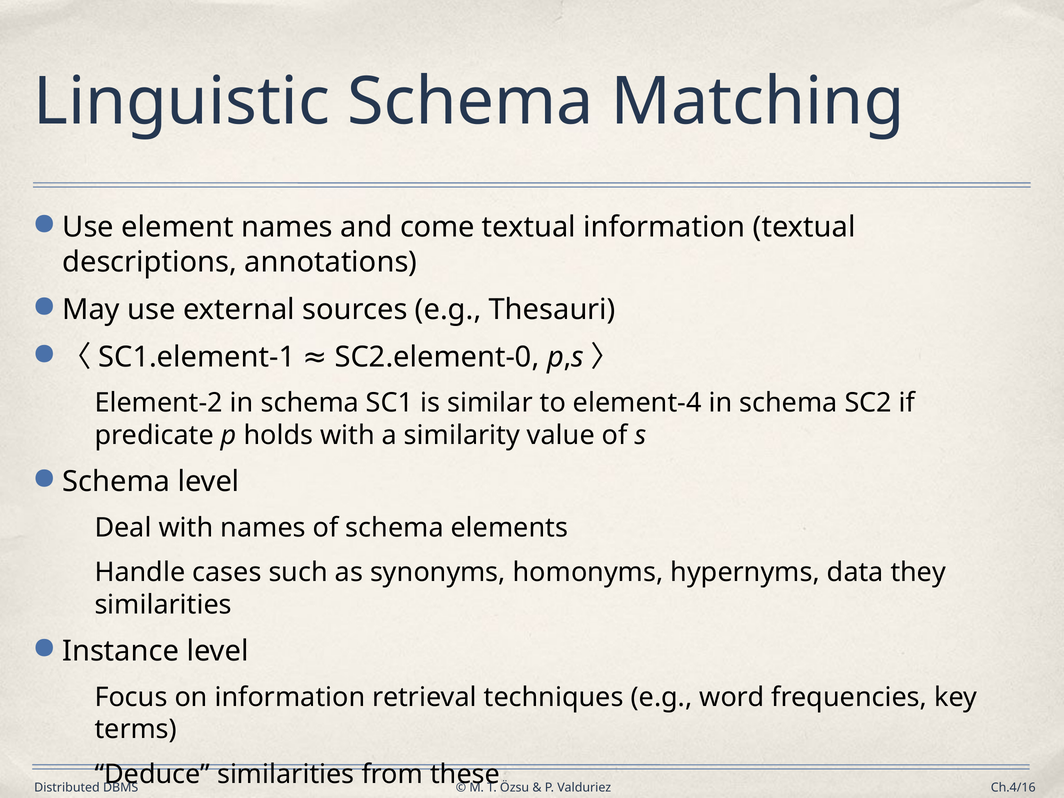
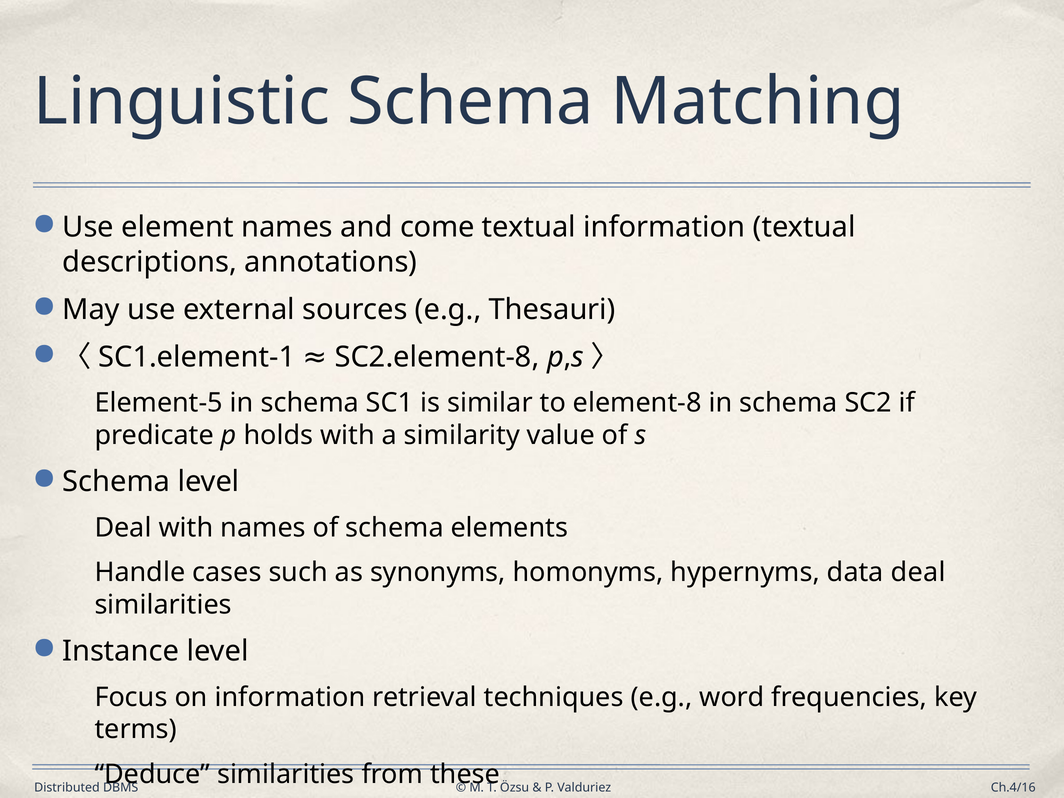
SC2.element-0: SC2.element-0 -> SC2.element-8 (437, 357)
Element-2: Element-2 -> Element-5 (159, 403)
element-4: element-4 -> element-8 (637, 403)
data they: they -> deal (918, 573)
